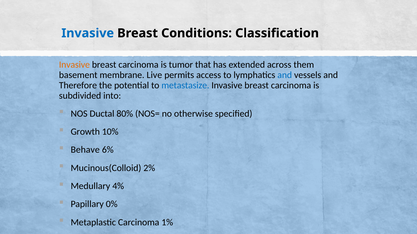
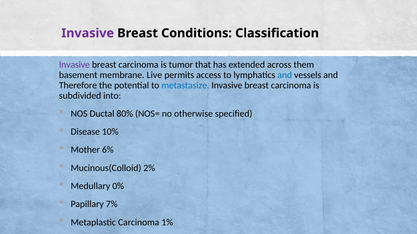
Invasive colour: blue -> purple (88, 33)
Invasive colour: orange -> purple (74, 65)
Growth: Growth -> Disease (85, 132)
Behave: Behave -> Mother (85, 150)
4%: 4% -> 0% (118, 187)
0%: 0% -> 7% (112, 205)
